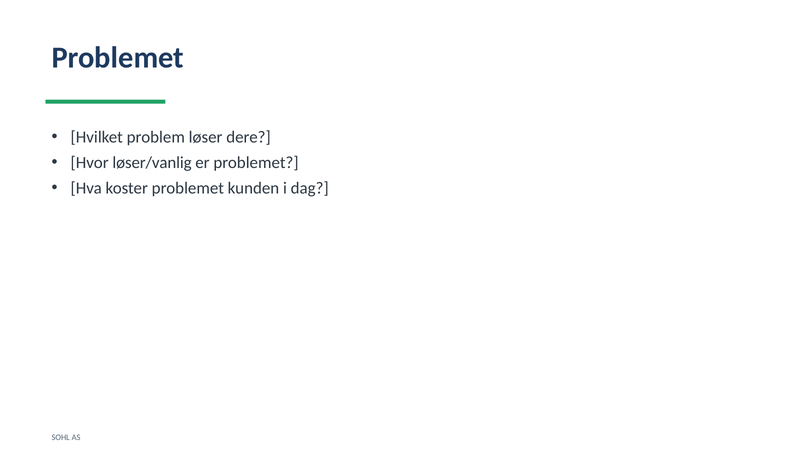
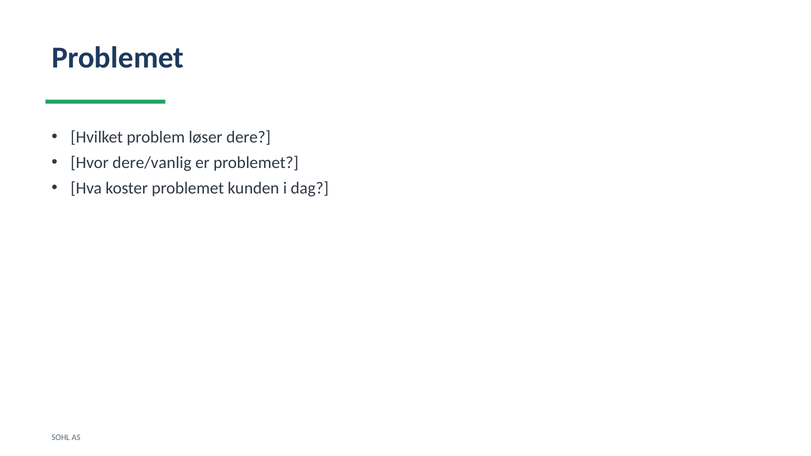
løser/vanlig: løser/vanlig -> dere/vanlig (152, 163)
